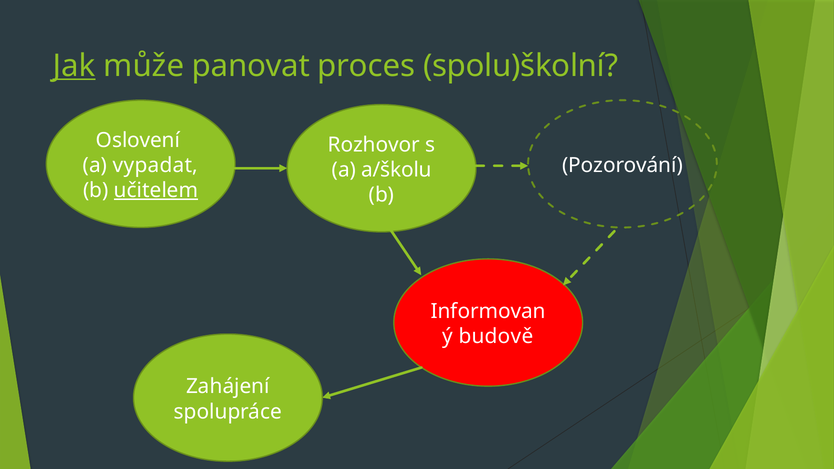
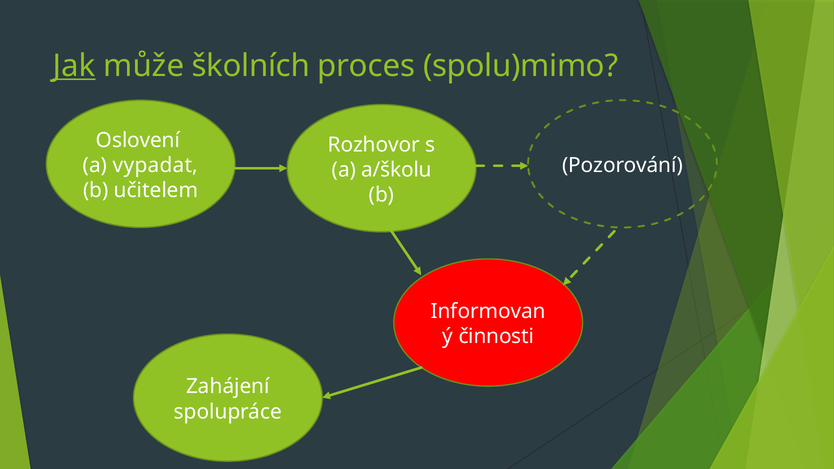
panovat: panovat -> školních (251, 66)
spolu)školní: spolu)školní -> spolu)mimo (521, 66)
učitelem underline: present -> none (156, 190)
budově: budově -> činnosti (496, 337)
